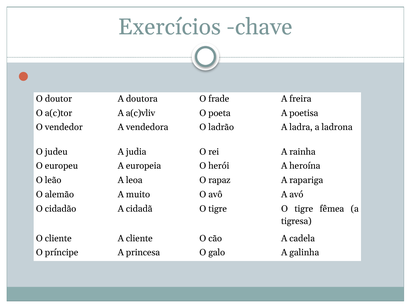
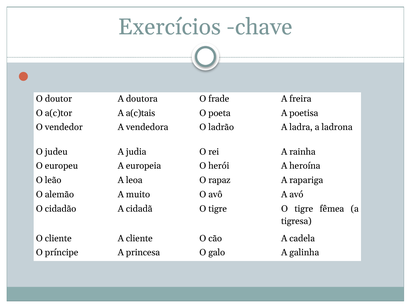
a(c)vliv: a(c)vliv -> a(c)tais (141, 113)
